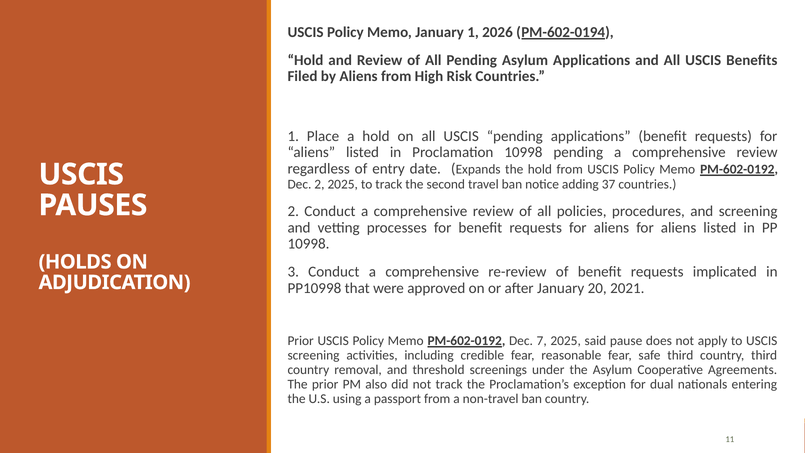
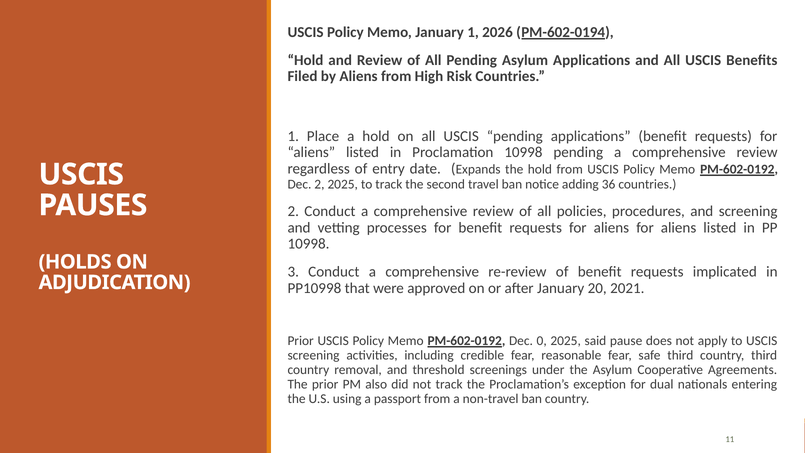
37: 37 -> 36 (609, 184)
7: 7 -> 0 (542, 341)
